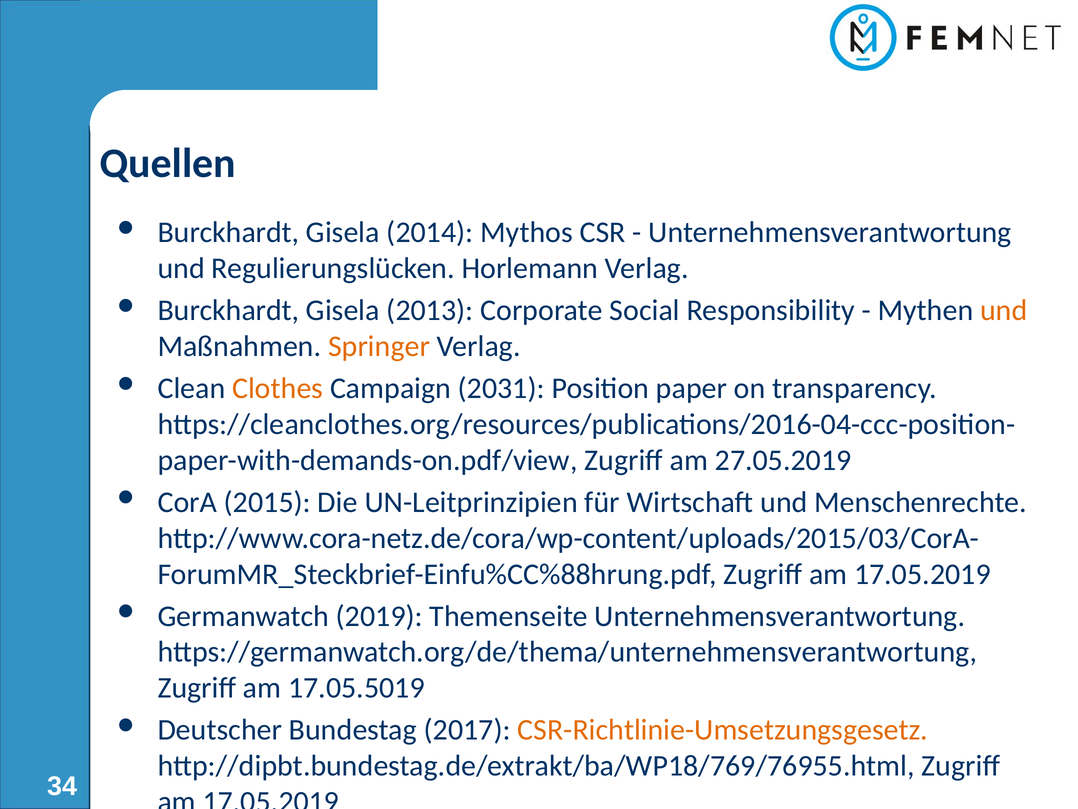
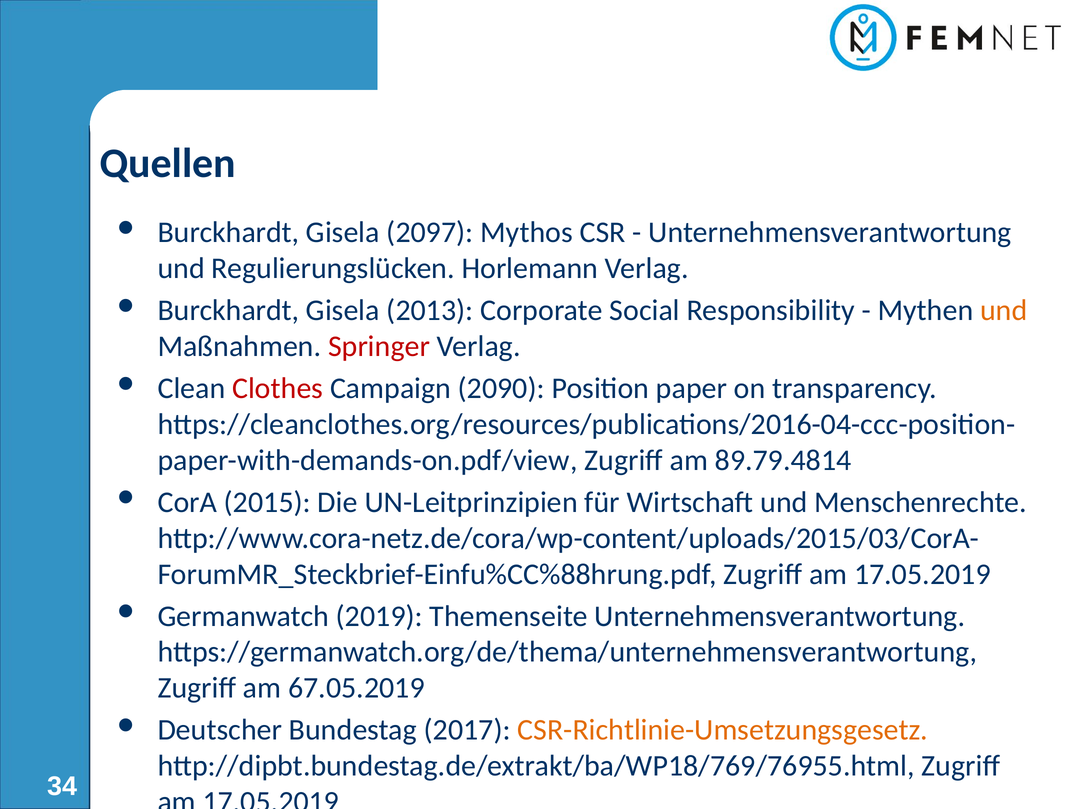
2014: 2014 -> 2097 (430, 232)
Springer colour: orange -> red (379, 346)
Clothes colour: orange -> red (278, 388)
2031: 2031 -> 2090 (501, 388)
27.05.2019: 27.05.2019 -> 89.79.4814 (783, 460)
17.05.5019: 17.05.5019 -> 67.05.2019 (356, 688)
